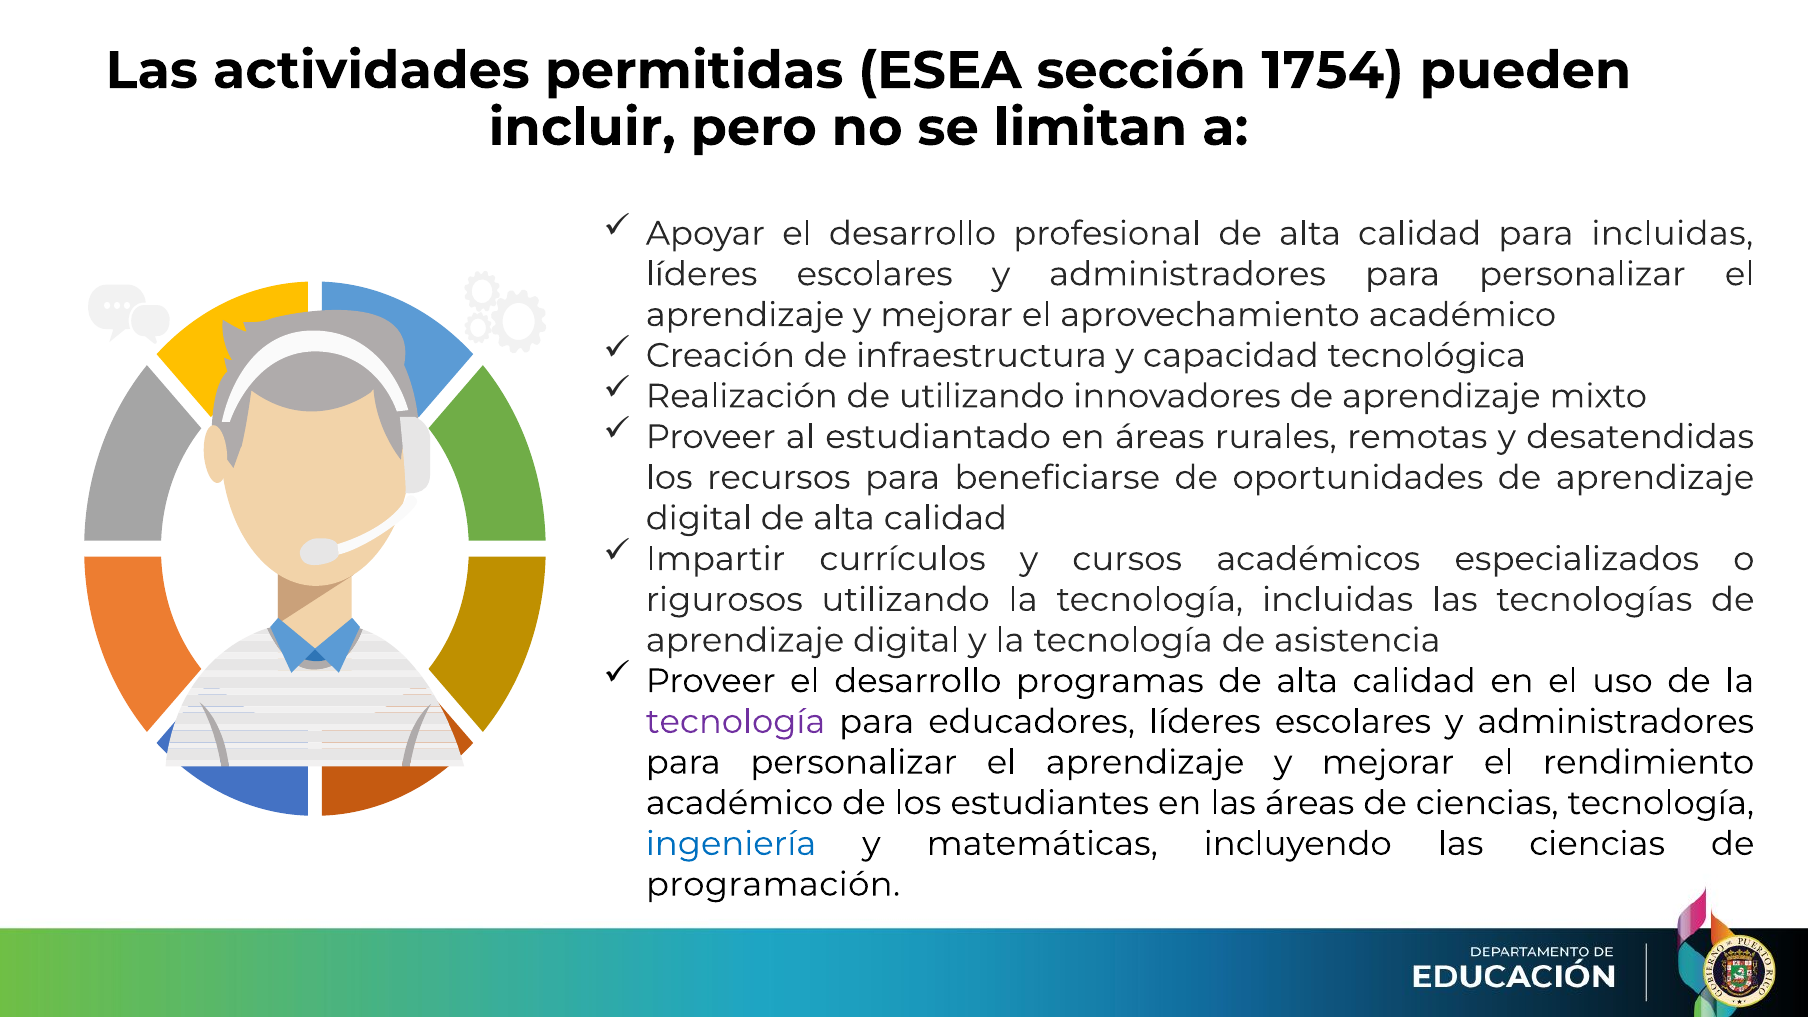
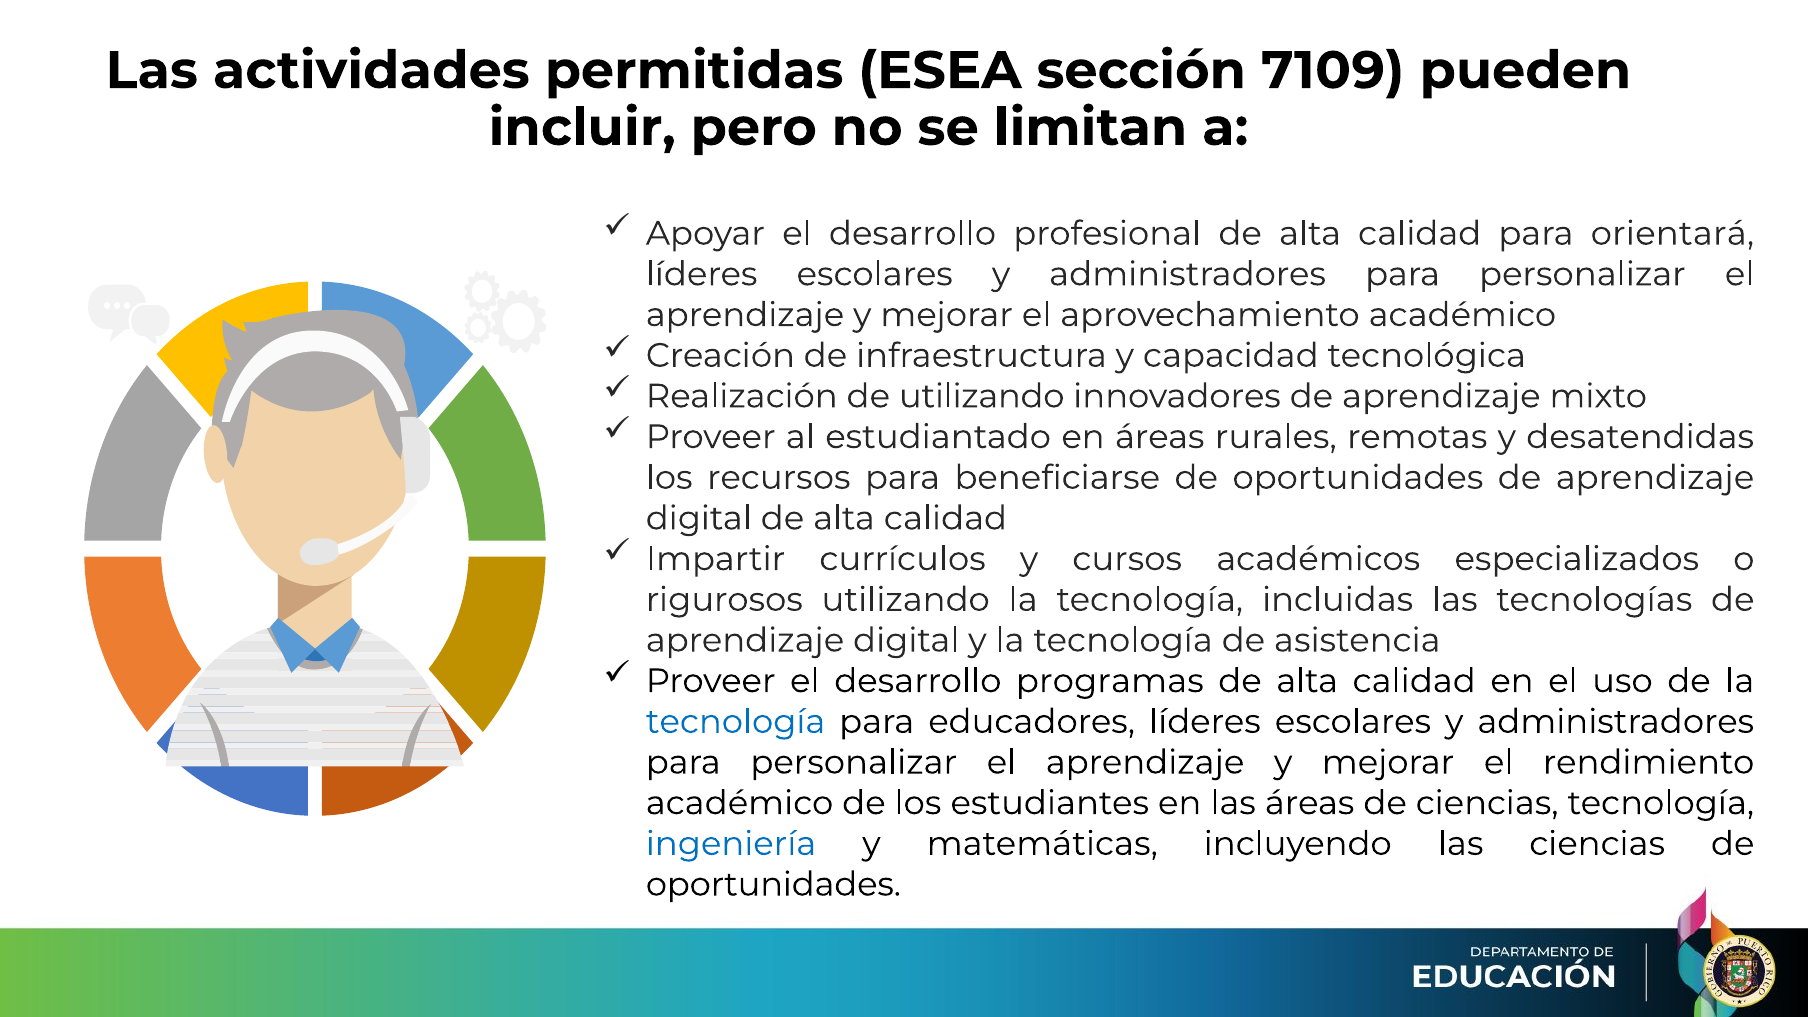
1754: 1754 -> 7109 (1333, 71)
para incluidas: incluidas -> orientará (1672, 234)
tecnología colour: purple -> blue (736, 722)
programación: programación -> oportunidades (773, 884)
